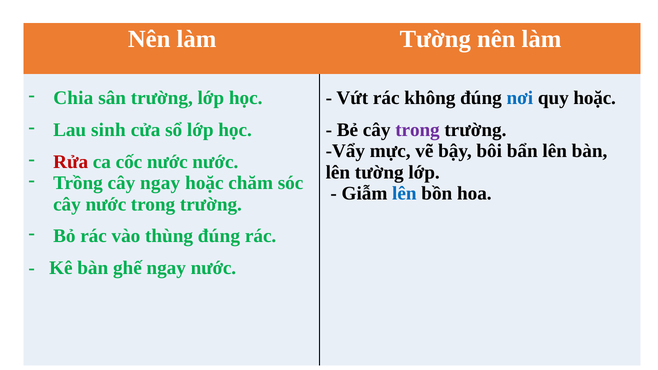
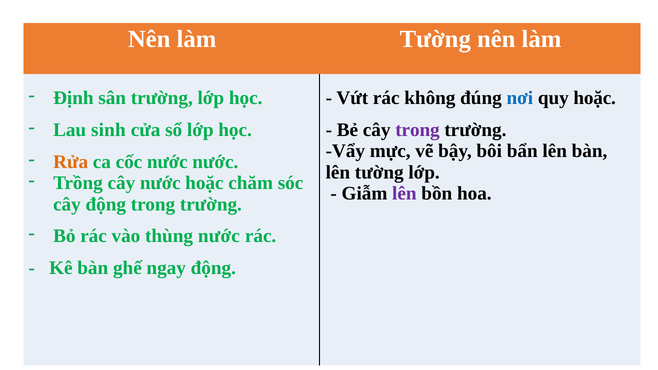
Chia: Chia -> Định (73, 98)
Rửa colour: red -> orange (71, 162)
cây ngay: ngay -> nước (160, 183)
lên colour: blue -> purple (404, 194)
cây nước: nước -> động (106, 204)
thùng đúng: đúng -> nước (219, 236)
ngay nước: nước -> động (213, 268)
